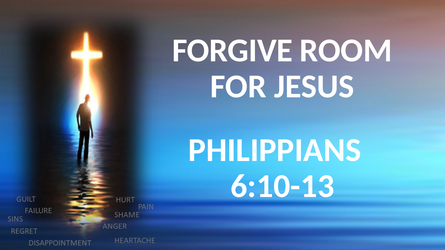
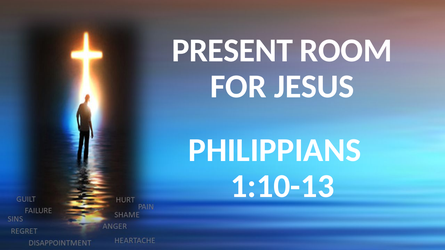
FORGIVE: FORGIVE -> PRESENT (232, 50)
6:10-13: 6:10-13 -> 1:10-13 (282, 186)
